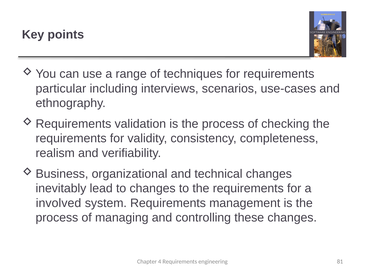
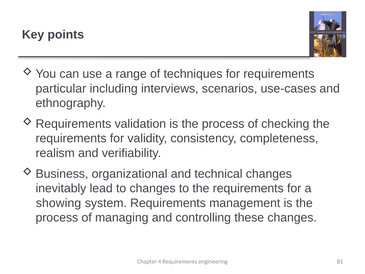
involved: involved -> showing (59, 203)
